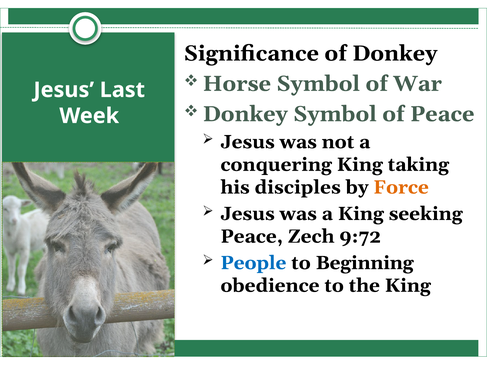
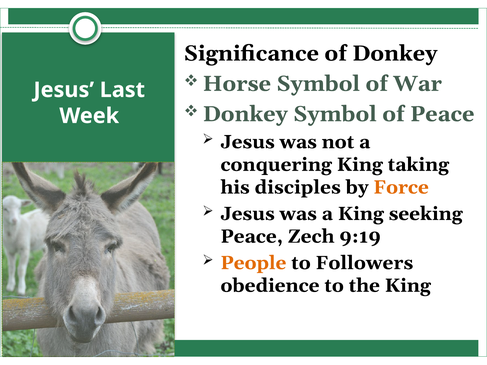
9:72: 9:72 -> 9:19 (360, 237)
People colour: blue -> orange (253, 263)
Beginning: Beginning -> Followers (364, 263)
